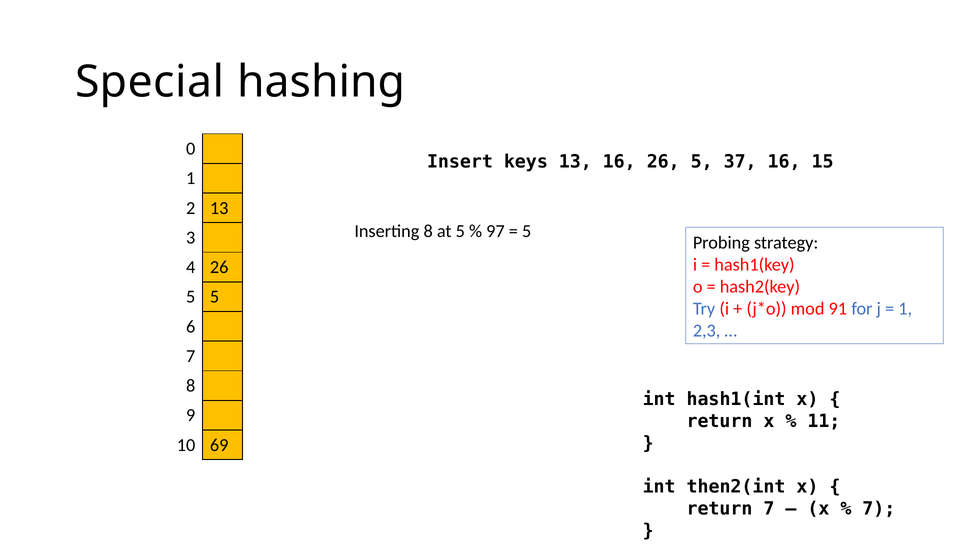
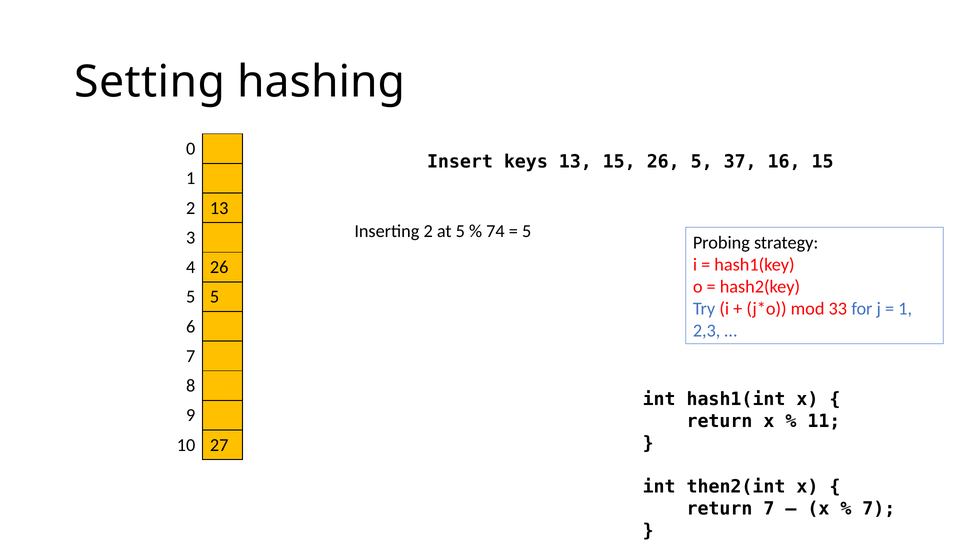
Special: Special -> Setting (150, 82)
13 16: 16 -> 15 (619, 161)
Inserting 8: 8 -> 2 (428, 231)
97: 97 -> 74 (495, 231)
91: 91 -> 33 (838, 309)
69: 69 -> 27 (219, 445)
